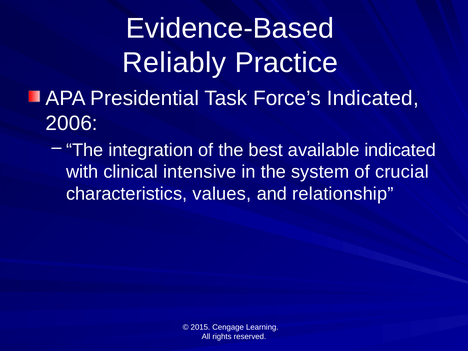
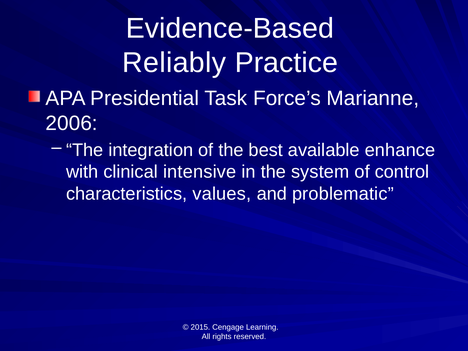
Force’s Indicated: Indicated -> Marianne (373, 98)
available indicated: indicated -> enhance (400, 150)
crucial: crucial -> control (402, 172)
relationship: relationship -> problematic (343, 194)
